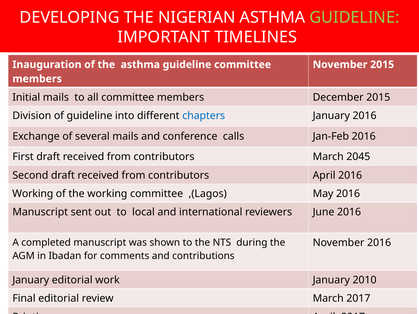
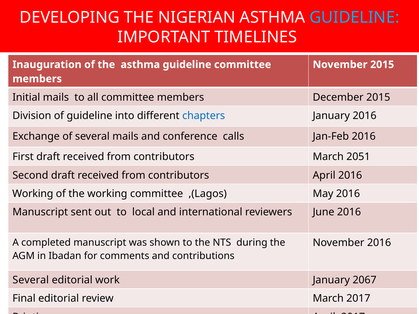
GUIDELINE colour: light green -> light blue (354, 18)
2045: 2045 -> 2051 (358, 157)
January: January -> Several (31, 280)
2010: 2010 -> 2067 (365, 280)
